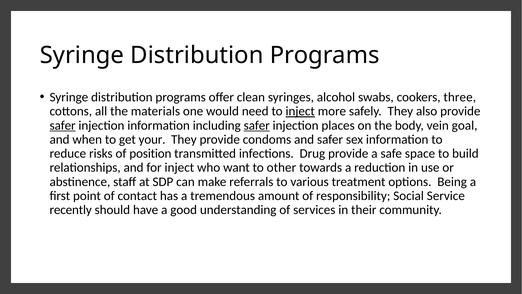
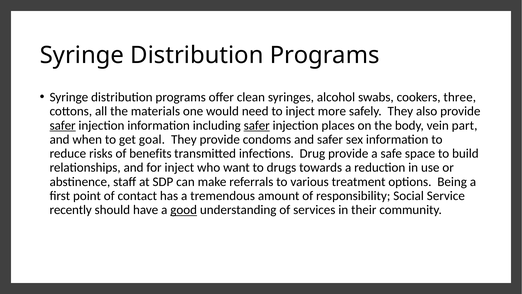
inject underline: present -> none (300, 111)
goal: goal -> part (465, 125)
your: your -> goal (152, 139)
position: position -> benefits (150, 153)
other: other -> drugs (281, 167)
good underline: none -> present (184, 210)
